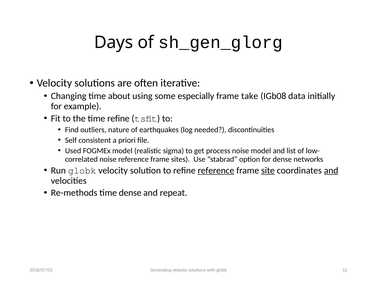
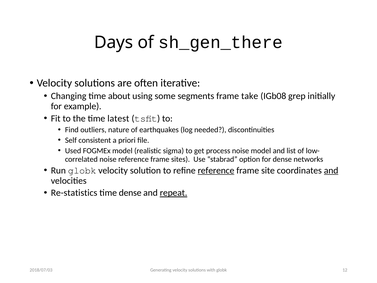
sh_gen_glorg: sh_gen_glorg -> sh_gen_there (221, 42)
especially: especially -> segments (196, 96)
data: data -> grep (297, 96)
time refine: refine -> latest (118, 118)
site underline: present -> none (268, 170)
Re-methods: Re-methods -> Re-statistics (74, 193)
repeat underline: none -> present (174, 193)
